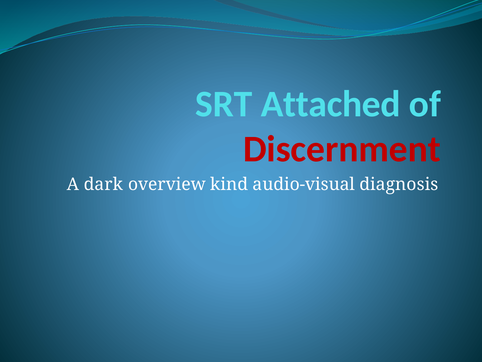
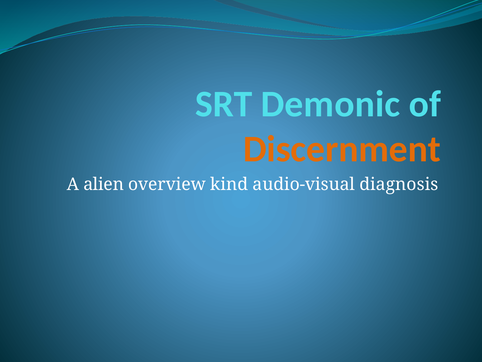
Attached: Attached -> Demonic (330, 104)
Discernment colour: red -> orange (342, 149)
dark: dark -> alien (104, 184)
